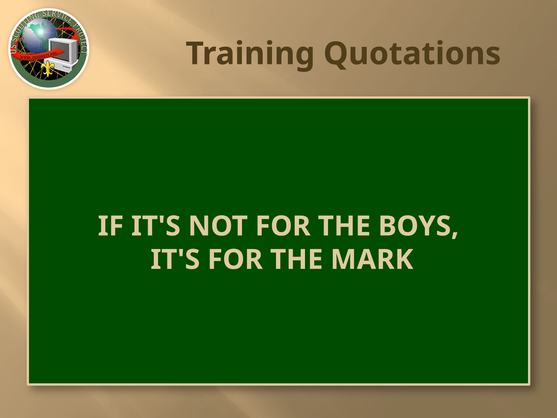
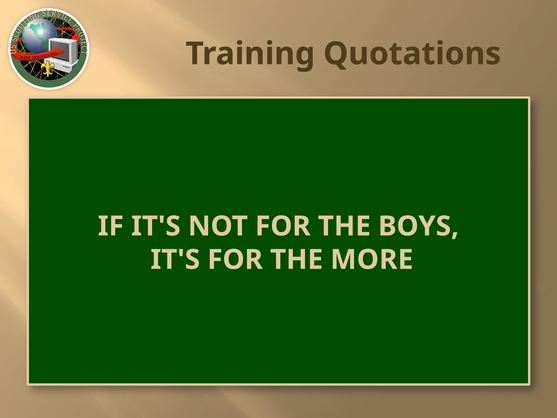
MARK: MARK -> MORE (372, 260)
